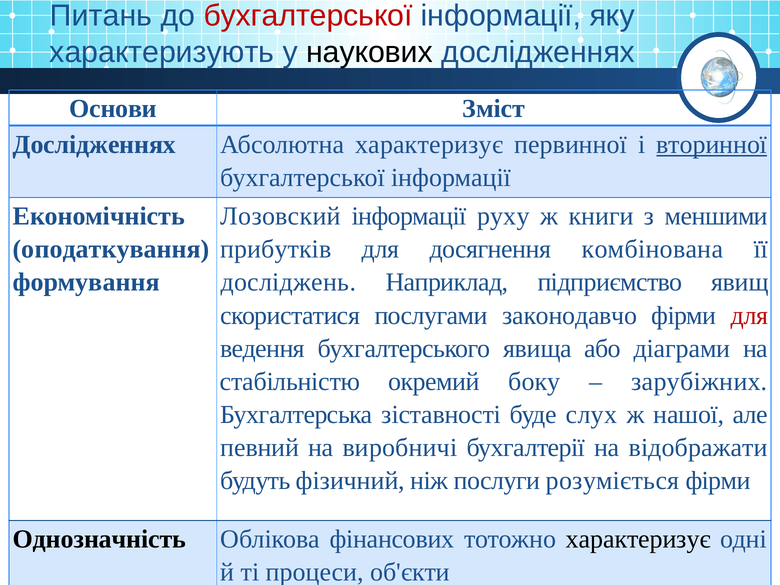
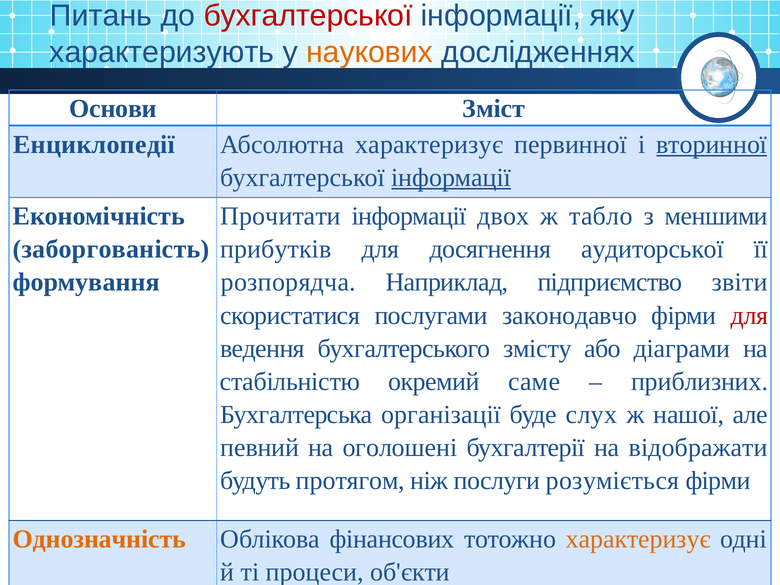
наукових colour: black -> orange (370, 52)
Дослідженнях: Дослідженнях -> Енциклопедії (94, 145)
інформації underline: none -> present (451, 178)
Лозовский: Лозовский -> Прочитати (281, 216)
руху: руху -> двох (503, 216)
книги: книги -> табло (601, 216)
оподаткування: оподаткування -> заборгованість (111, 249)
комбінована: комбінована -> аудиторської (653, 249)
досліджень: досліджень -> розпорядча (288, 282)
явищ: явищ -> звіти (740, 282)
явища: явища -> змісту (538, 348)
боку: боку -> саме (534, 382)
зарубіжних: зарубіжних -> приблизних (700, 382)
зіставності: зіставності -> організації (441, 415)
виробничі: виробничі -> оголошені (400, 448)
фізичний: фізичний -> протягом (350, 481)
Однозначність colour: black -> orange (99, 539)
характеризує colour: black -> orange (638, 539)
